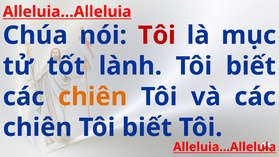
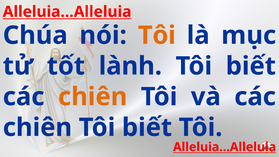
Tôi colour: red -> orange (157, 35)
